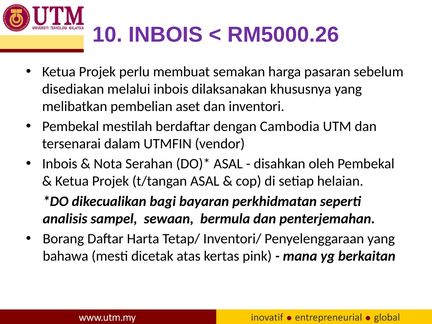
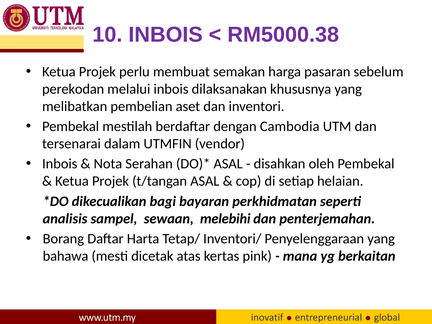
RM5000.26: RM5000.26 -> RM5000.38 (283, 35)
disediakan: disediakan -> perekodan (73, 89)
bermula: bermula -> melebihi (225, 219)
